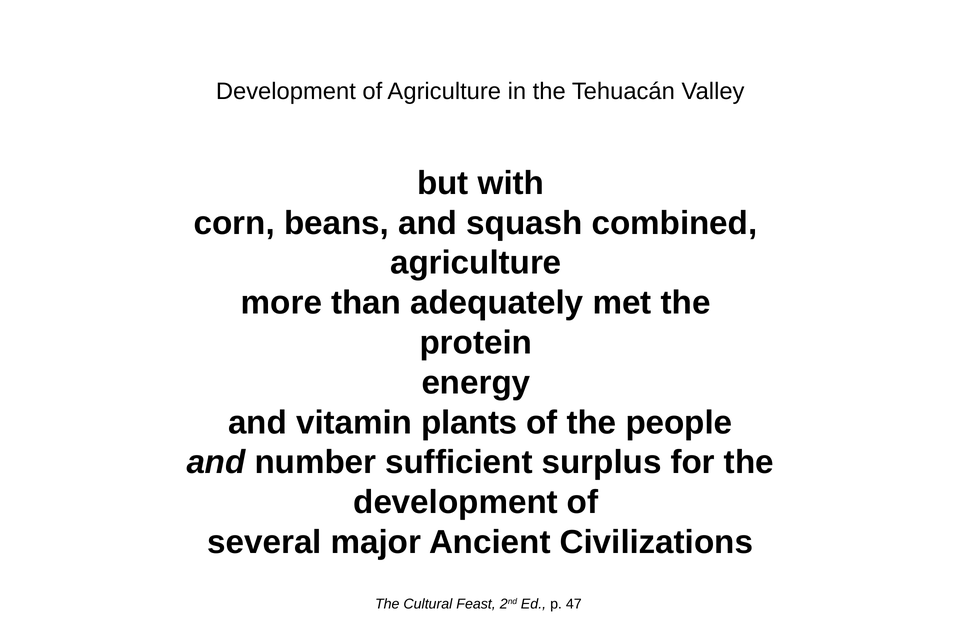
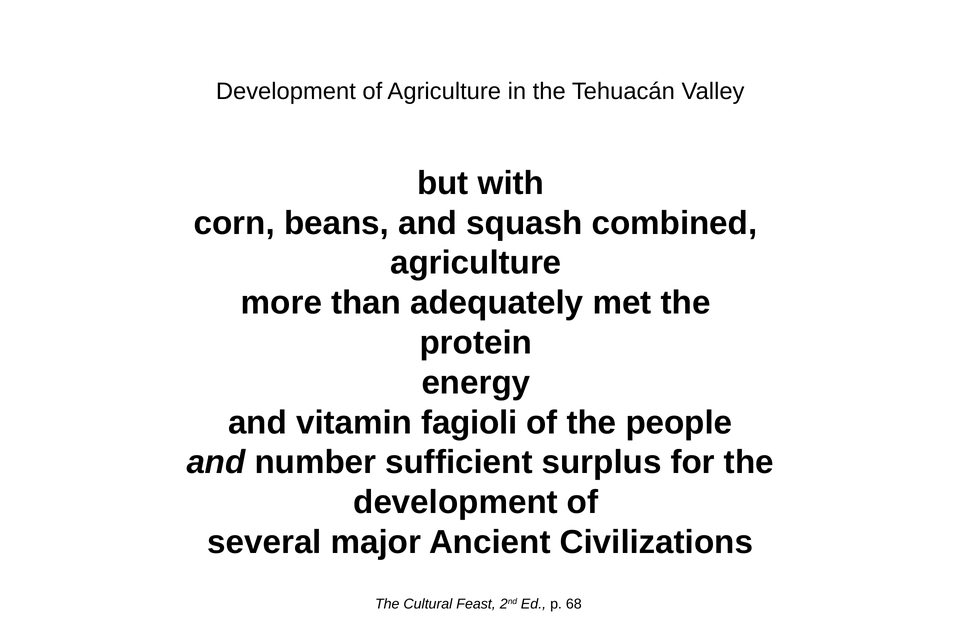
plants: plants -> fagioli (469, 422)
47: 47 -> 68 (574, 604)
